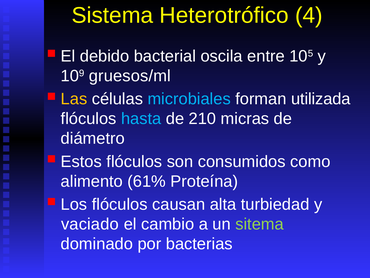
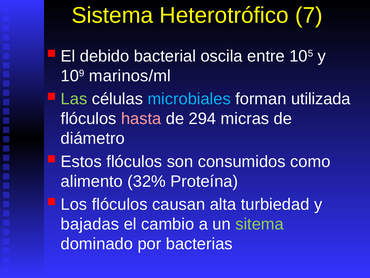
4: 4 -> 7 (309, 15)
gruesos/ml: gruesos/ml -> marinos/ml (130, 76)
Las colour: yellow -> light green (74, 99)
hasta colour: light blue -> pink (141, 119)
210: 210 -> 294 (202, 119)
61%: 61% -> 32% (147, 181)
vaciado: vaciado -> bajadas (90, 224)
